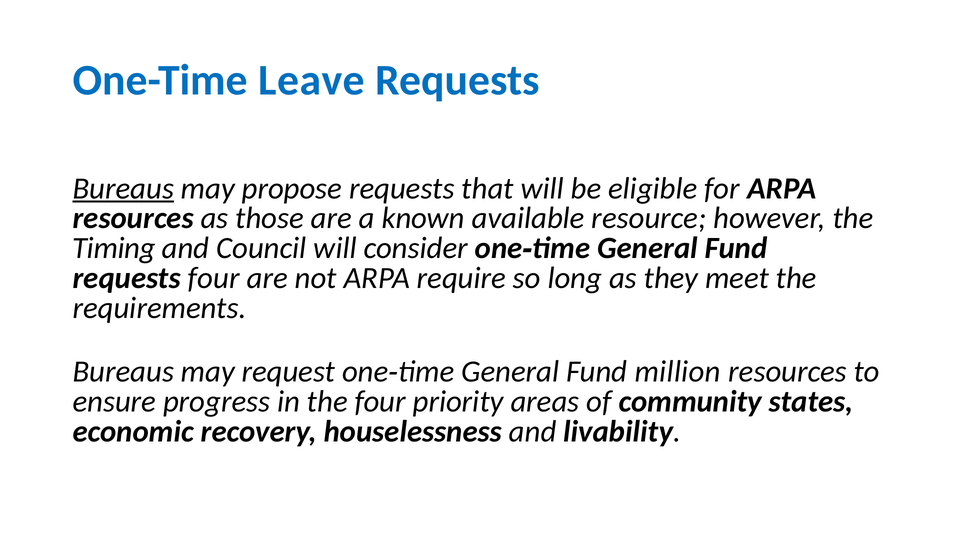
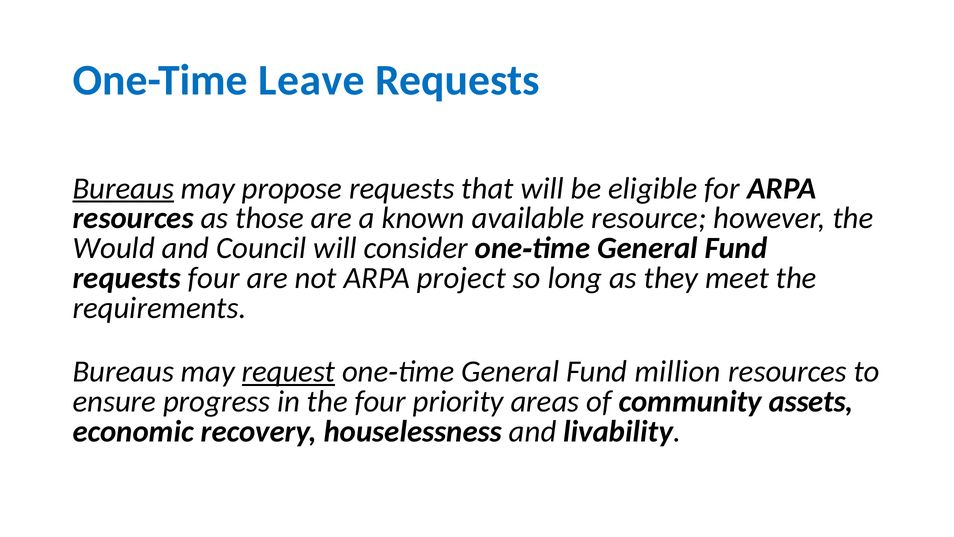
Timing: Timing -> Would (114, 248)
require: require -> project (461, 278)
request underline: none -> present (289, 371)
states: states -> assets (811, 401)
